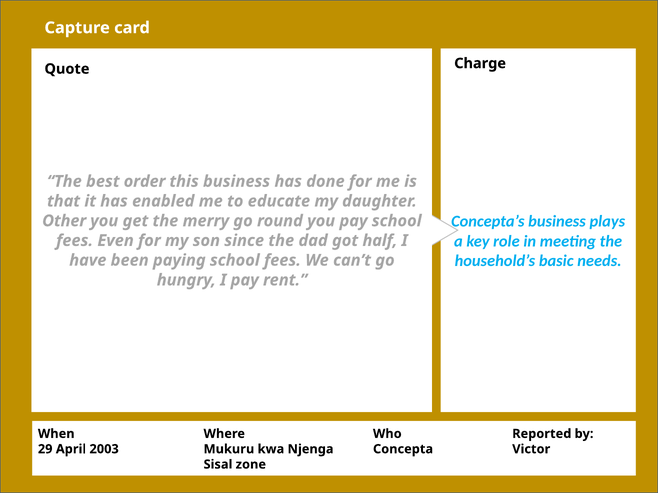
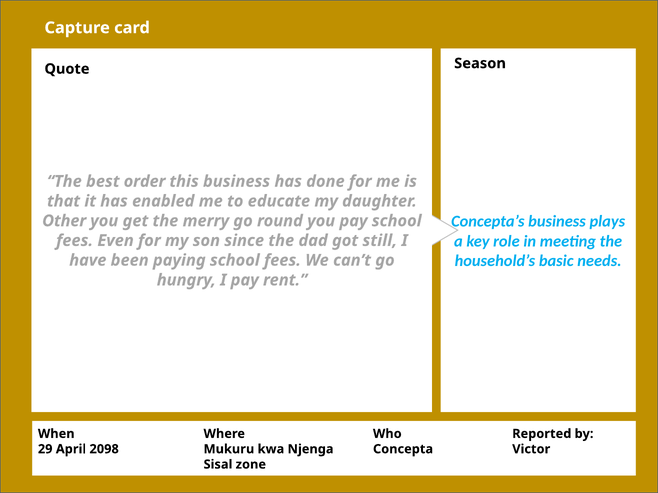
Charge: Charge -> Season (480, 63)
half: half -> still (380, 241)
2003: 2003 -> 2098 (104, 450)
